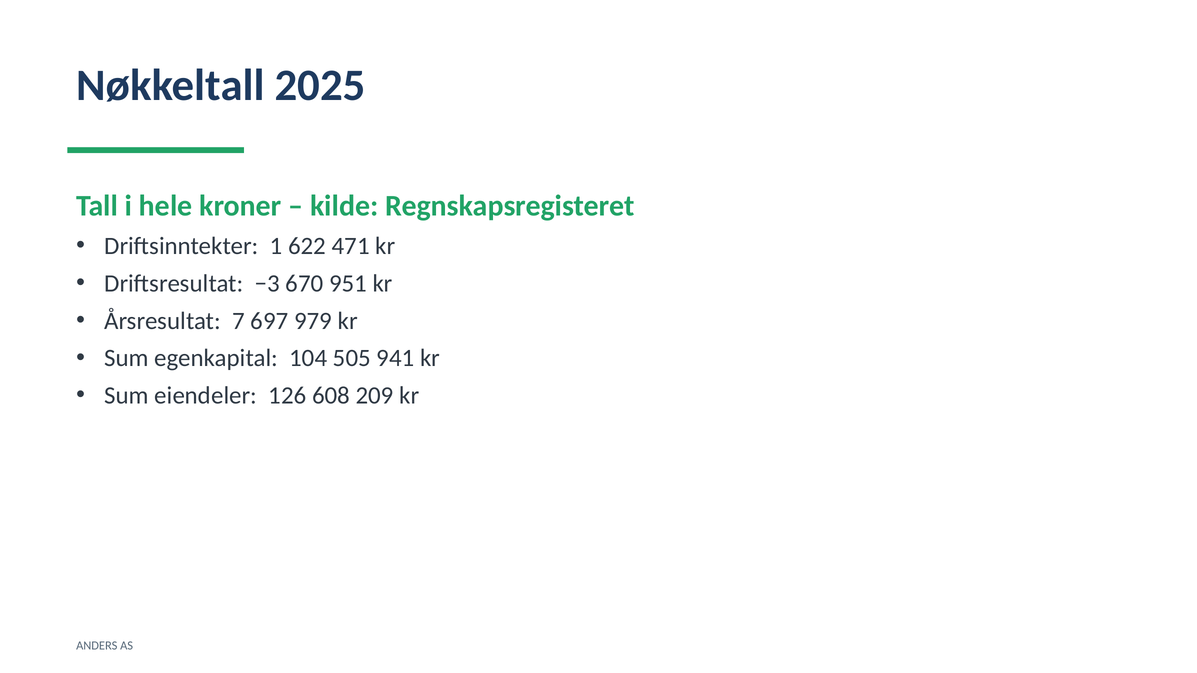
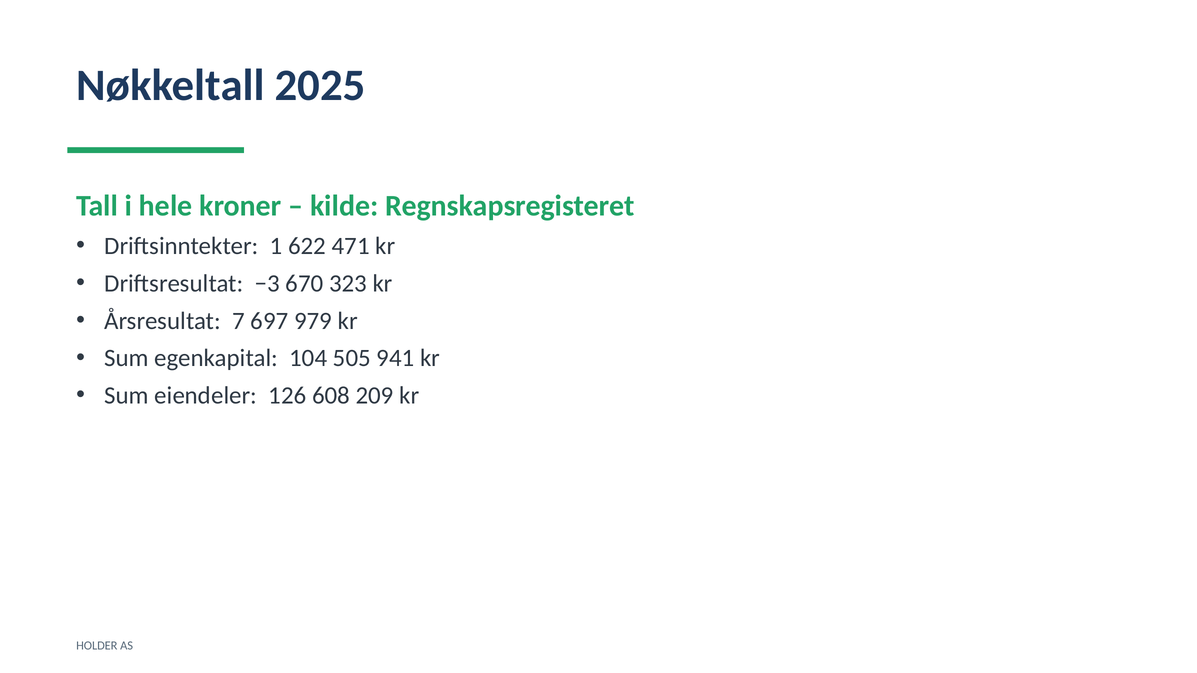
951: 951 -> 323 (348, 284)
ANDERS: ANDERS -> HOLDER (97, 646)
